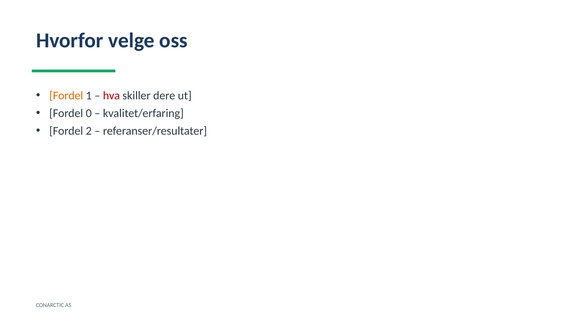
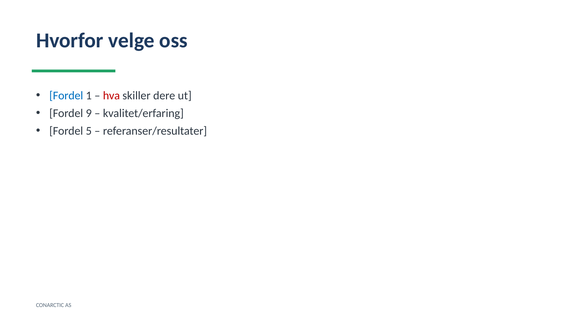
Fordel colour: orange -> blue (66, 96)
0: 0 -> 9 (89, 114)
2: 2 -> 5 (89, 131)
